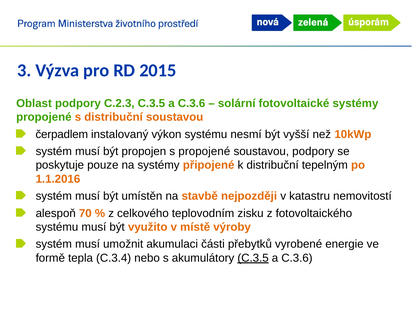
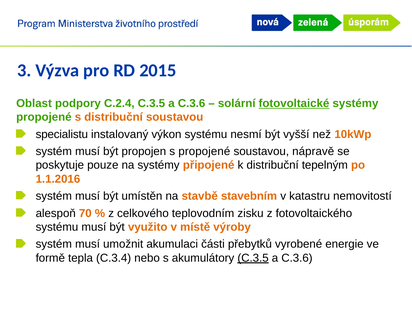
C.2.3: C.2.3 -> C.2.4 (119, 103)
fotovoltaické underline: none -> present (294, 103)
čerpadlem: čerpadlem -> specialistu (62, 134)
soustavou podpory: podpory -> nápravě (313, 151)
nejpozději: nejpozději -> stavebním (249, 196)
